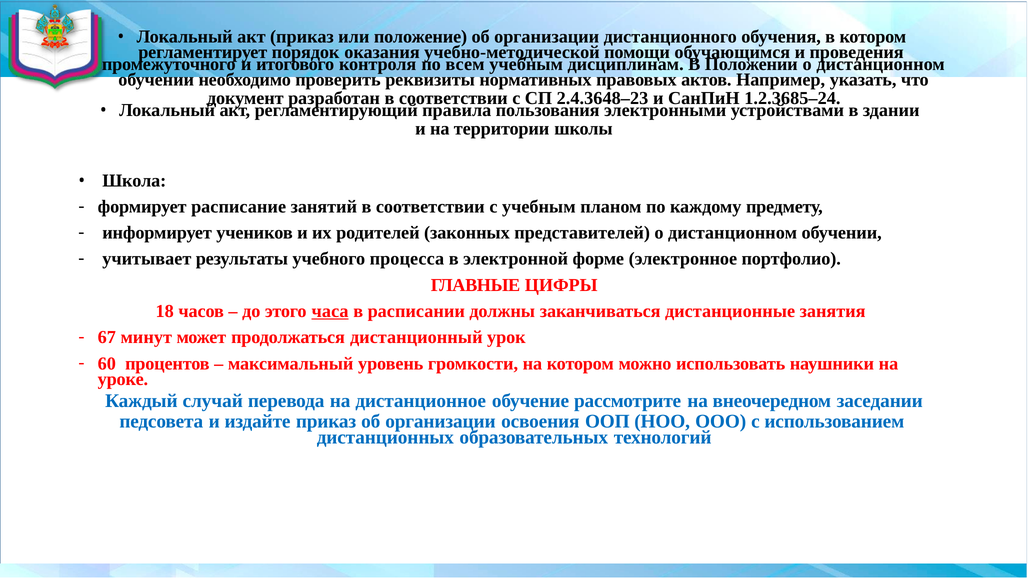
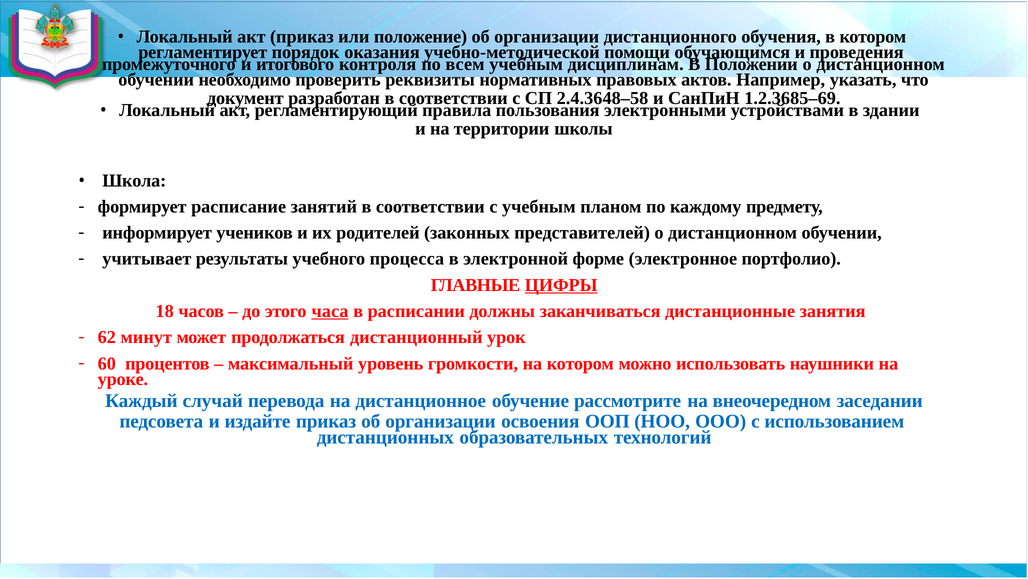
2.4.3648–23: 2.4.3648–23 -> 2.4.3648–58 (602, 98)
1.2.3685–24: 1.2.3685–24 -> 1.2.3685–69 (792, 98)
ЦИФРЫ underline: none -> present (561, 285)
67: 67 -> 62 (107, 337)
